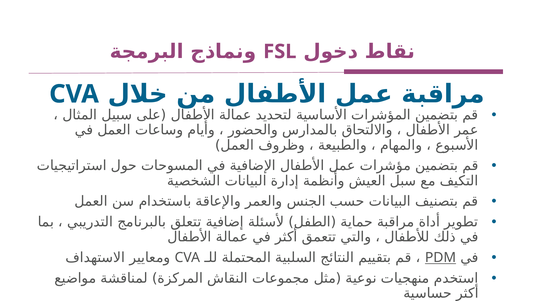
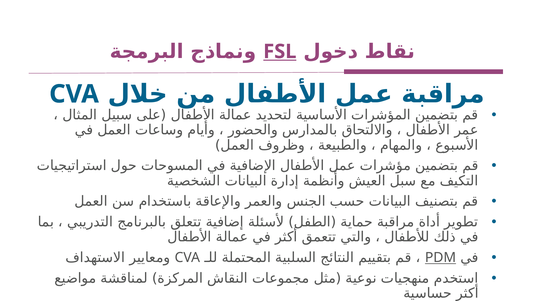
FSL underline: none -> present (280, 51)
